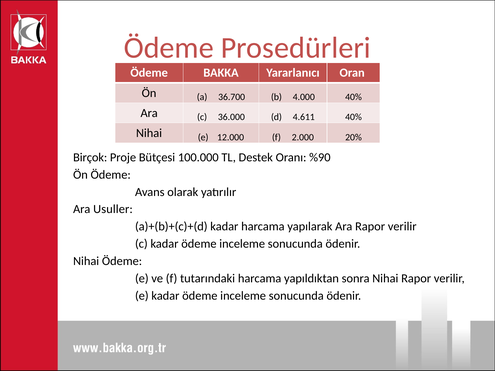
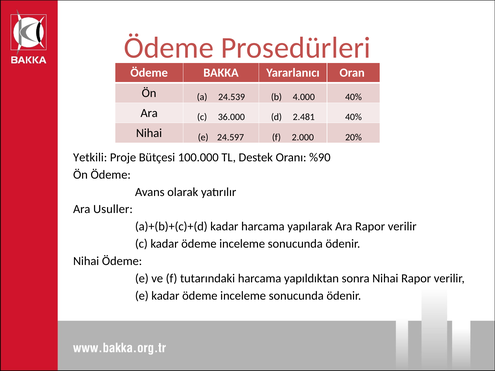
36.700: 36.700 -> 24.539 (232, 97)
4.611: 4.611 -> 2.481 (304, 117)
12.000: 12.000 -> 24.597 (231, 137)
Birçok: Birçok -> Yetkili (90, 157)
